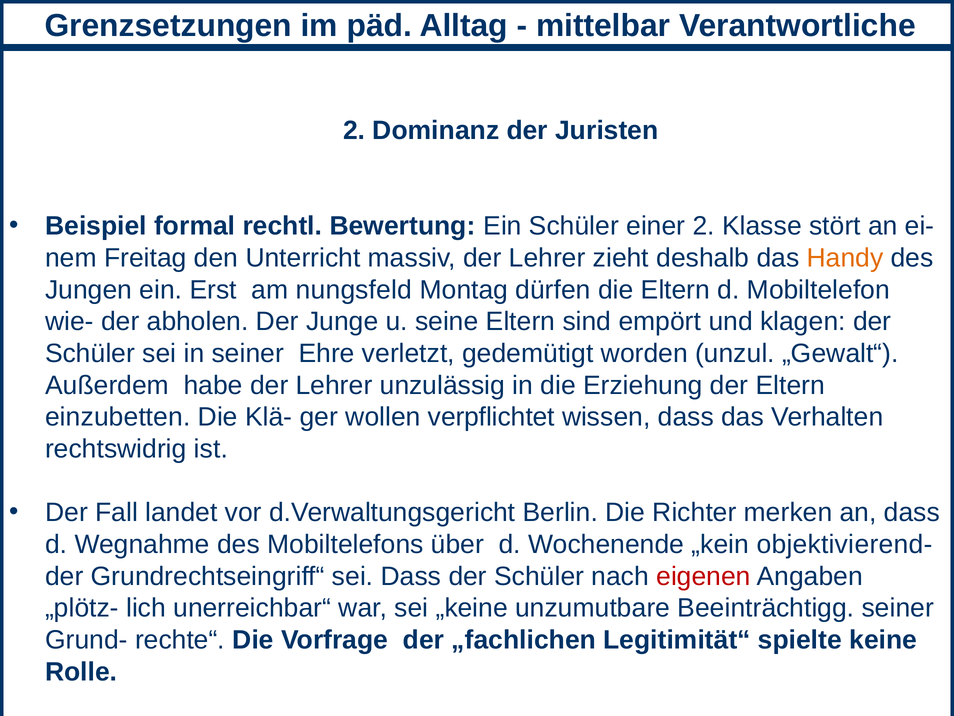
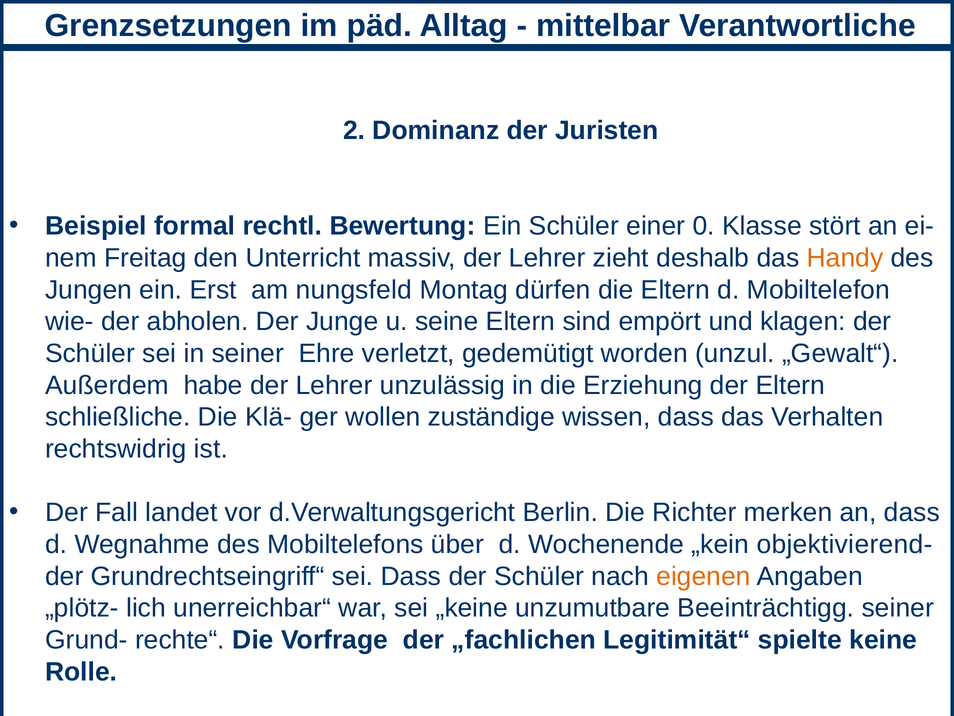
einer 2: 2 -> 0 (704, 226)
einzubetten: einzubetten -> schließliche (118, 417)
verpflichtet: verpflichtet -> zuständige (491, 417)
eigenen colour: red -> orange (703, 576)
